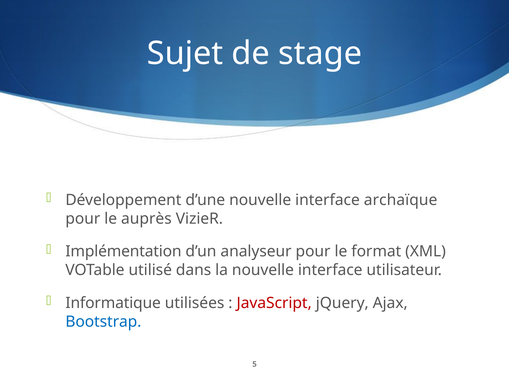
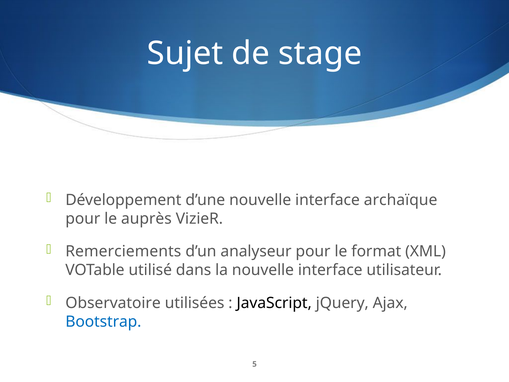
Implémentation: Implémentation -> Remerciements (123, 251)
Informatique: Informatique -> Observatoire (113, 303)
JavaScript colour: red -> black (274, 303)
